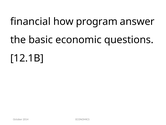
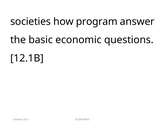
financial: financial -> societies (31, 21)
